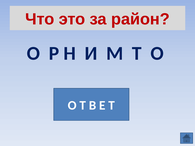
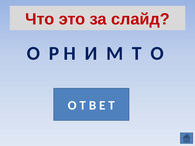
район: район -> слайд (140, 19)
